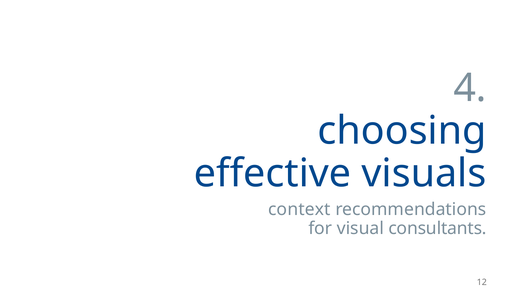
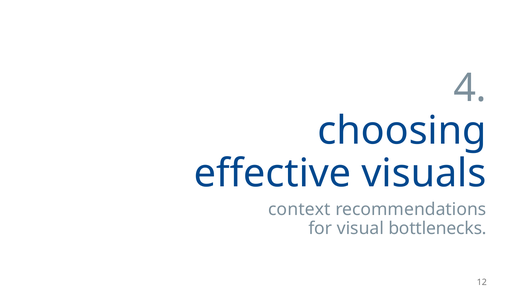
consultants: consultants -> bottlenecks (438, 229)
